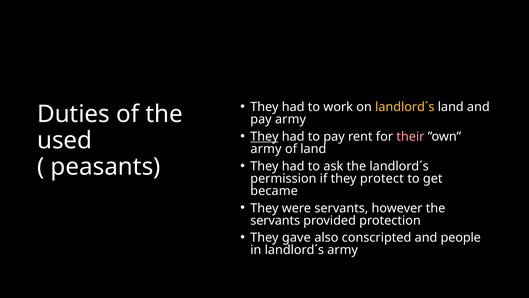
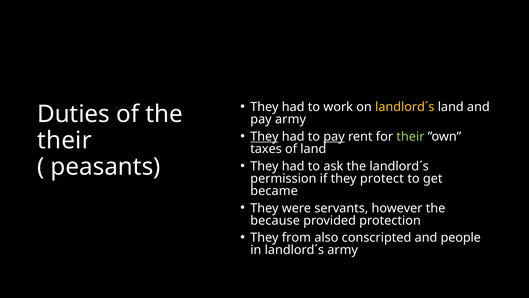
pay underline: none -> present (334, 136)
their colour: pink -> light green (410, 136)
used: used -> their (65, 140)
army: army -> taxes (266, 149)
servants: servants -> because (275, 220)
gave: gave -> from (296, 237)
